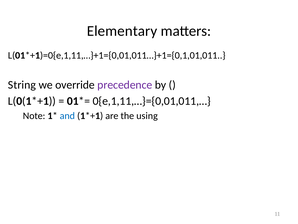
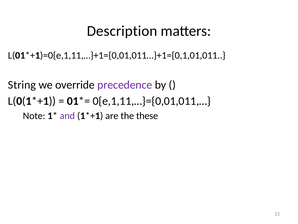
Elementary: Elementary -> Description (122, 31)
and colour: blue -> purple (67, 116)
using: using -> these (147, 116)
